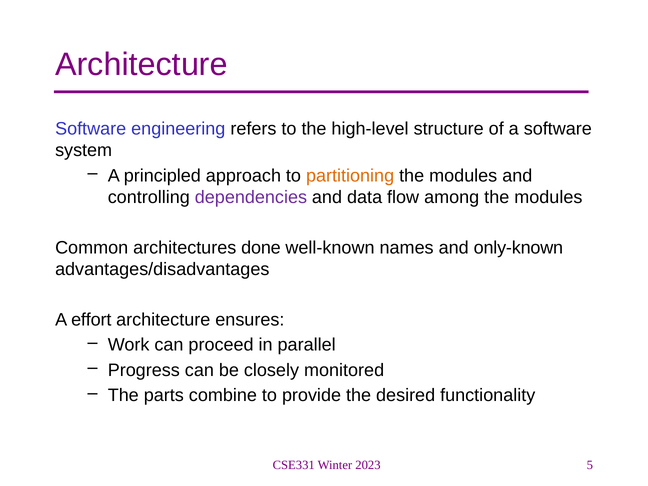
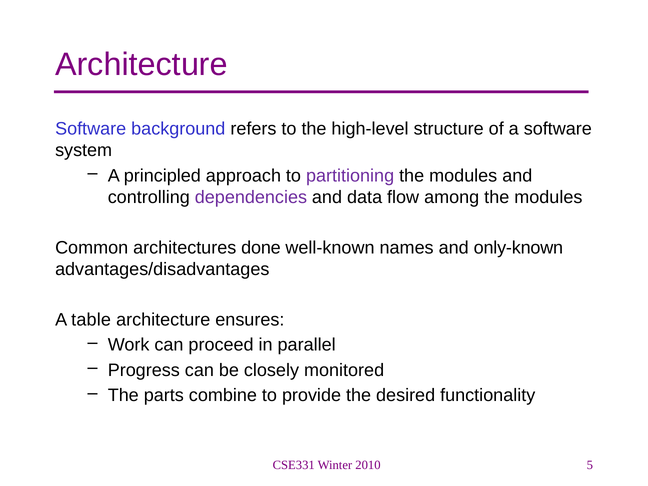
engineering: engineering -> background (178, 129)
partitioning colour: orange -> purple (350, 176)
effort: effort -> table (91, 320)
2023: 2023 -> 2010 (368, 465)
